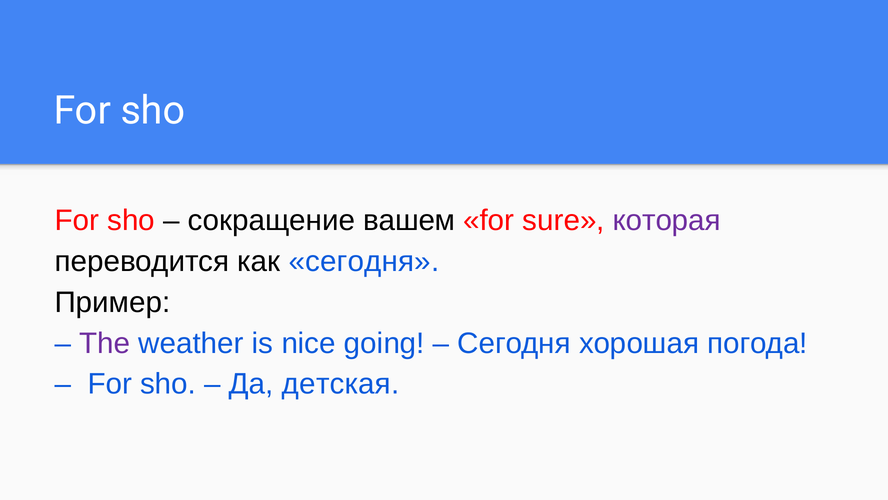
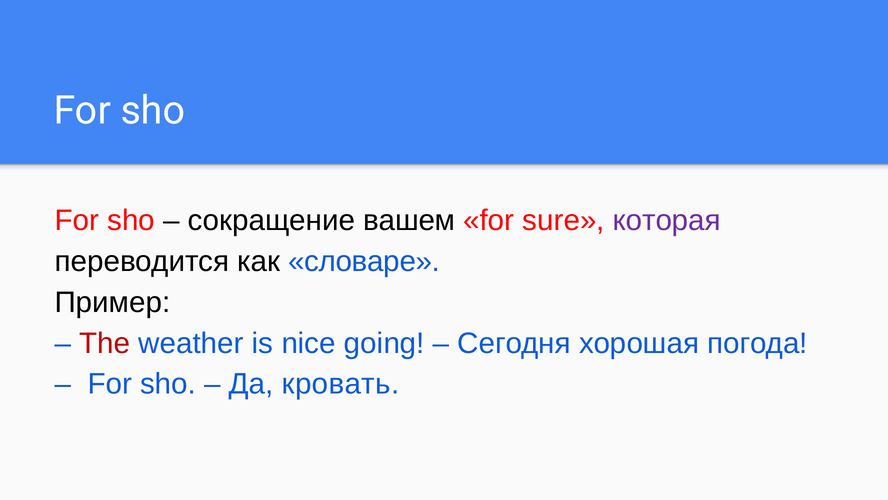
как сегодня: сегодня -> словаре (364, 261)
The colour: purple -> red (105, 343)
детская: детская -> кровать (341, 384)
